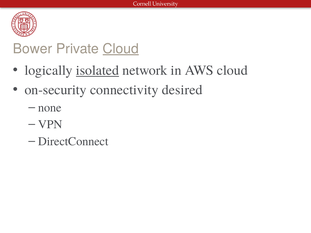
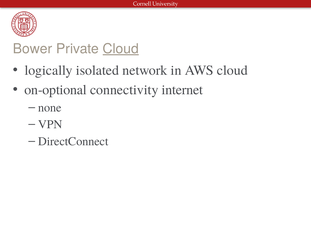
isolated underline: present -> none (97, 70)
on-security: on-security -> on-optional (56, 90)
desired: desired -> internet (182, 90)
